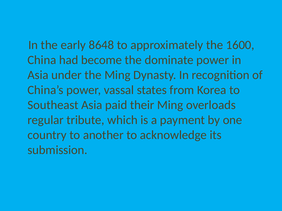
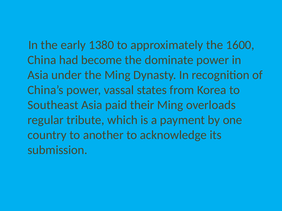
8648: 8648 -> 1380 (101, 45)
